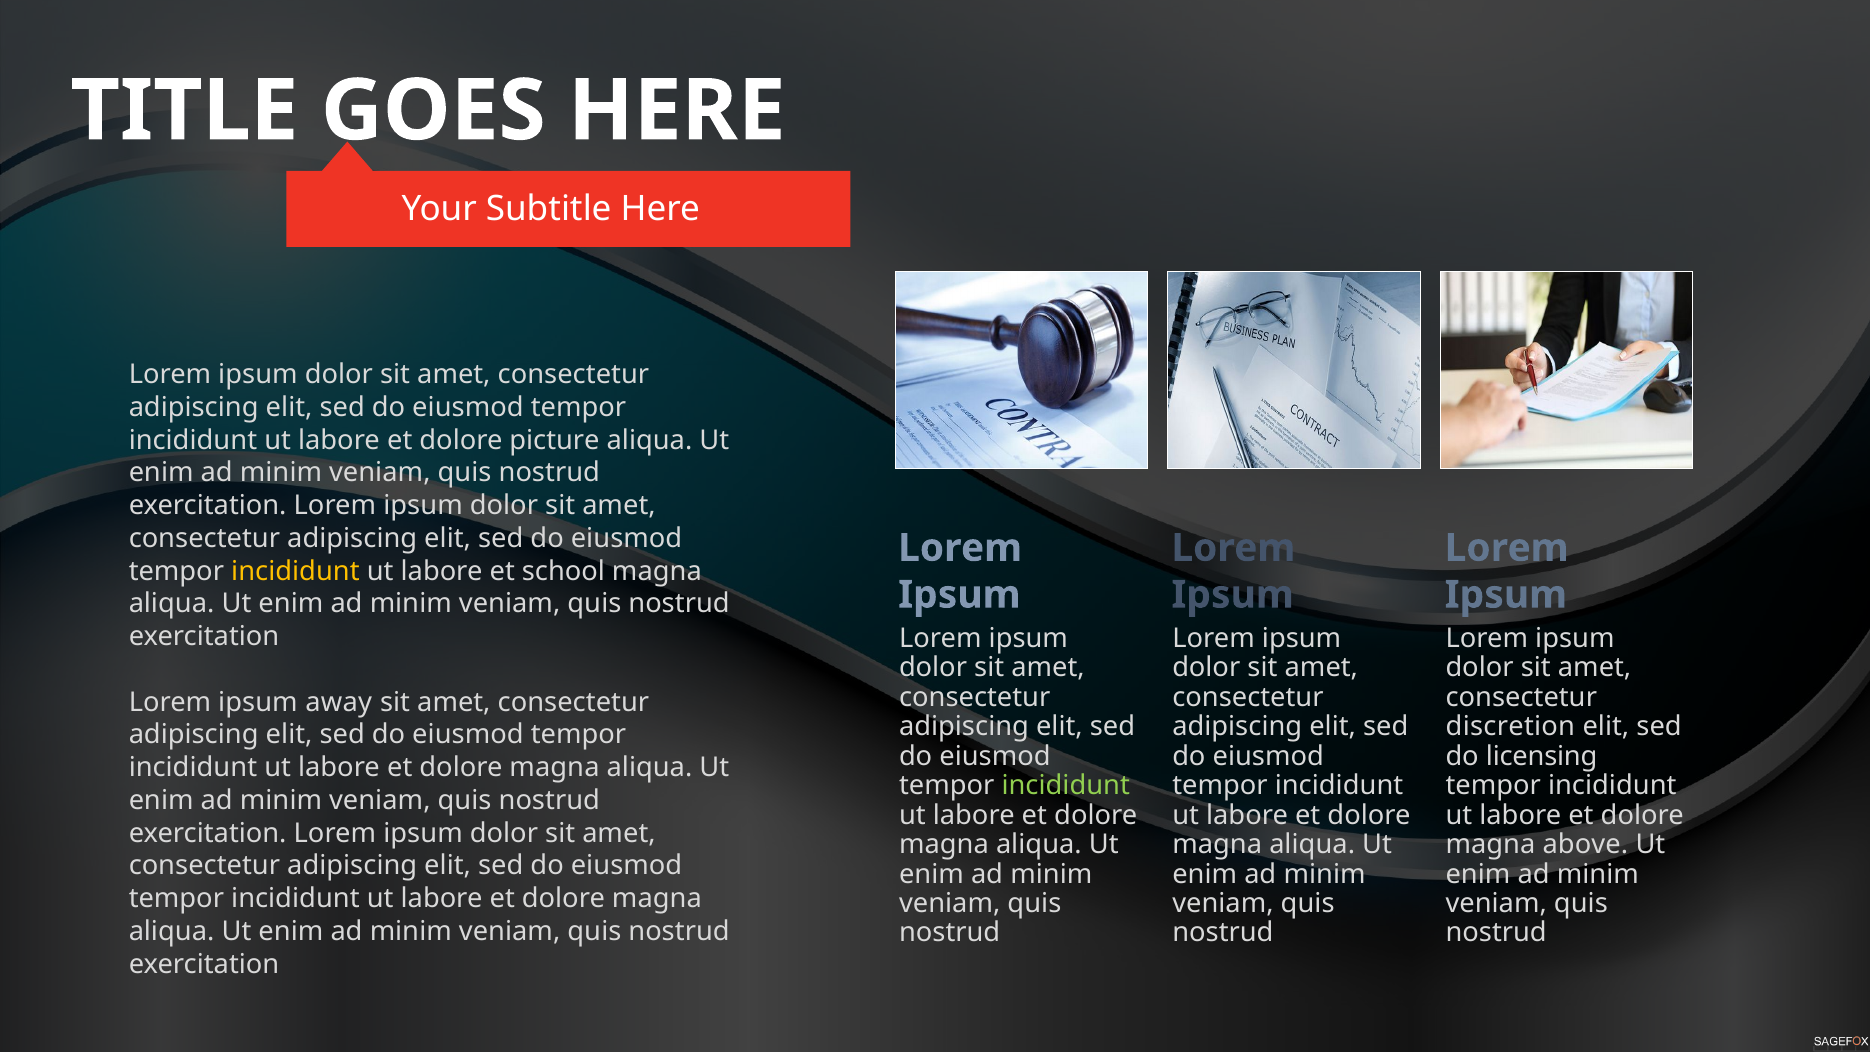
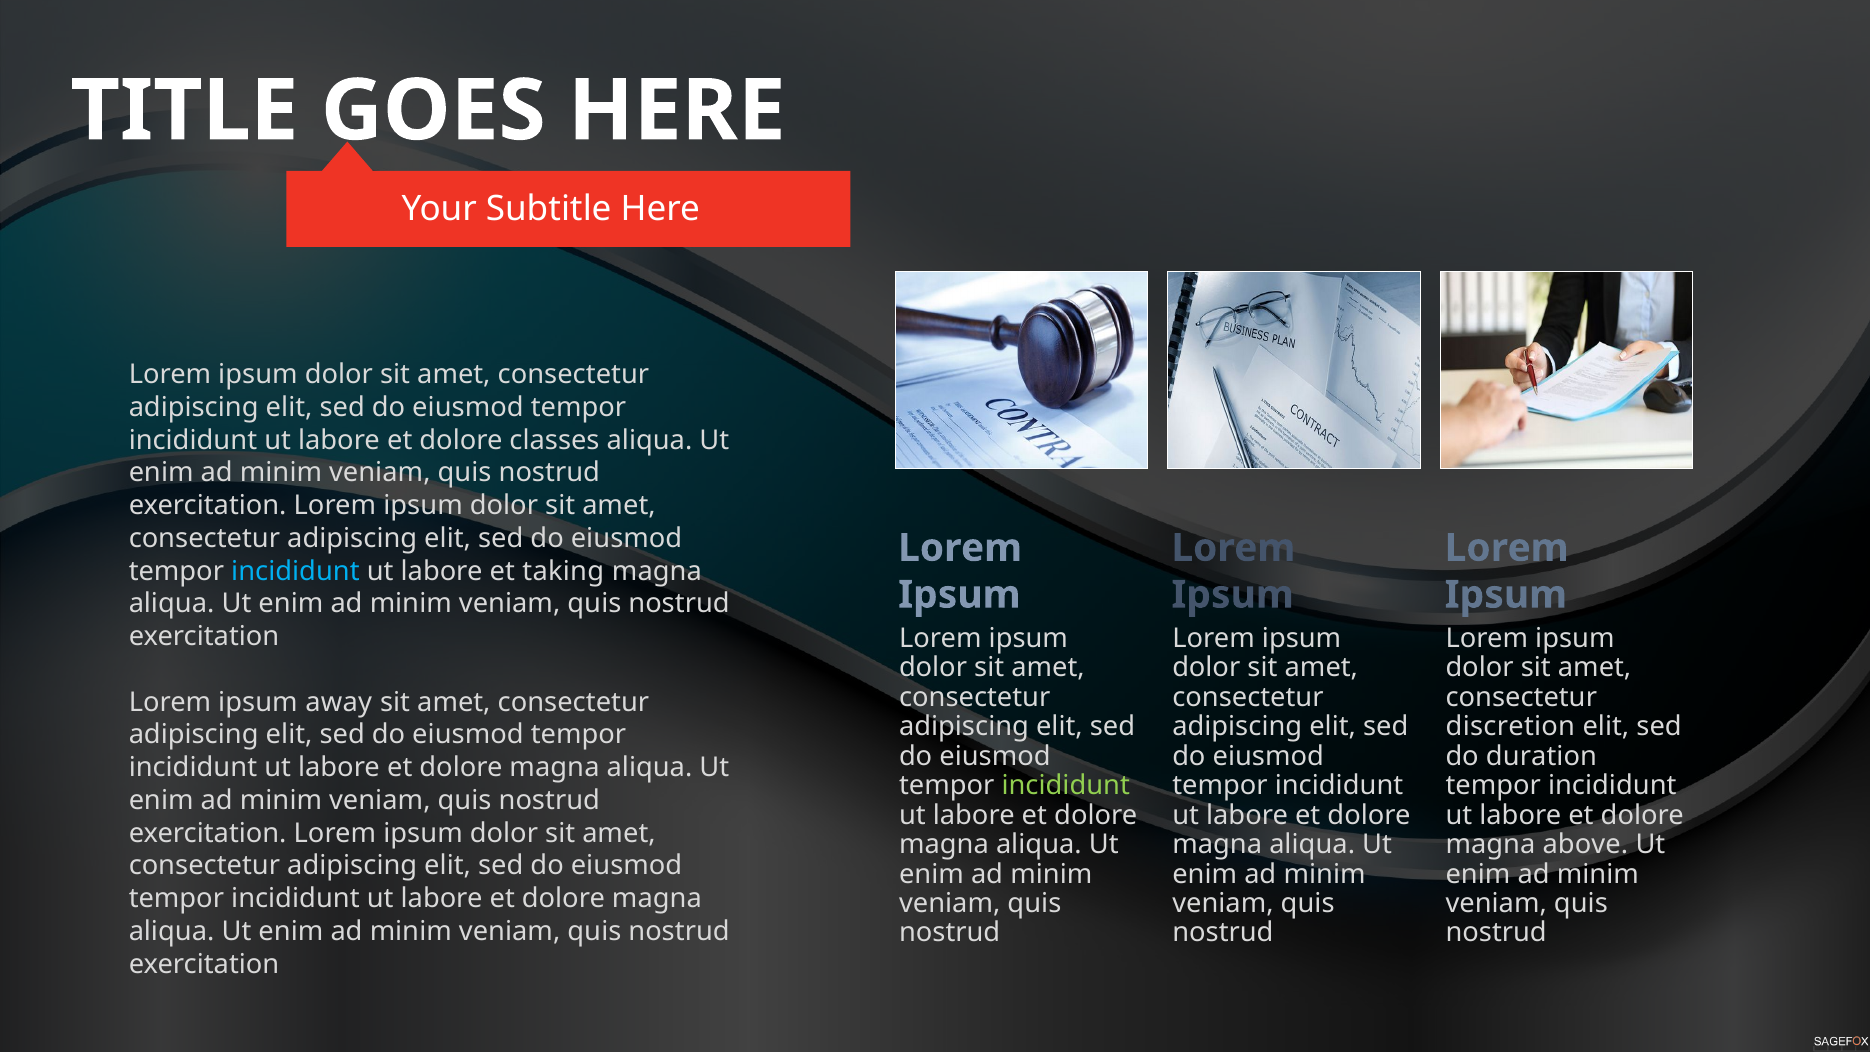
picture: picture -> classes (555, 440)
incididunt colour: yellow -> light blue (295, 571)
school: school -> taking (563, 571)
licensing: licensing -> duration (1542, 756)
